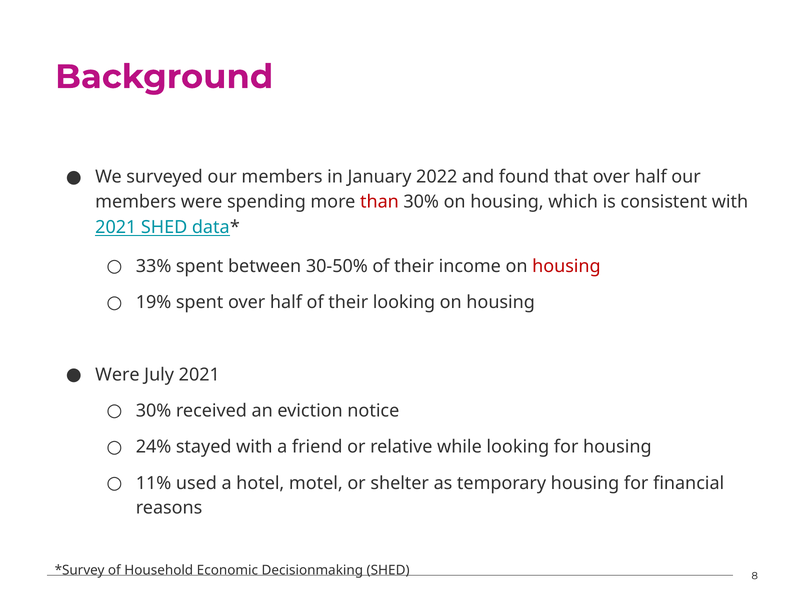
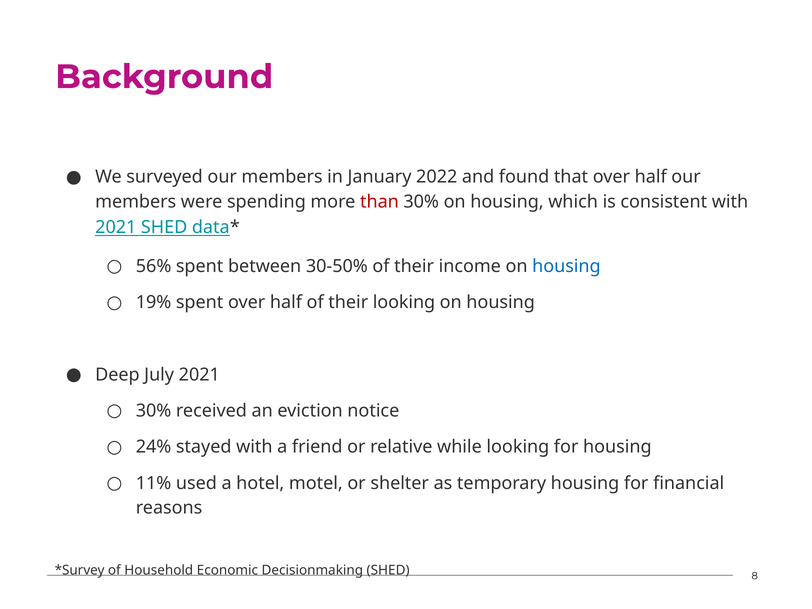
33%: 33% -> 56% (154, 266)
housing colour: red -> blue (566, 266)
Were: Were -> Deep (117, 375)
